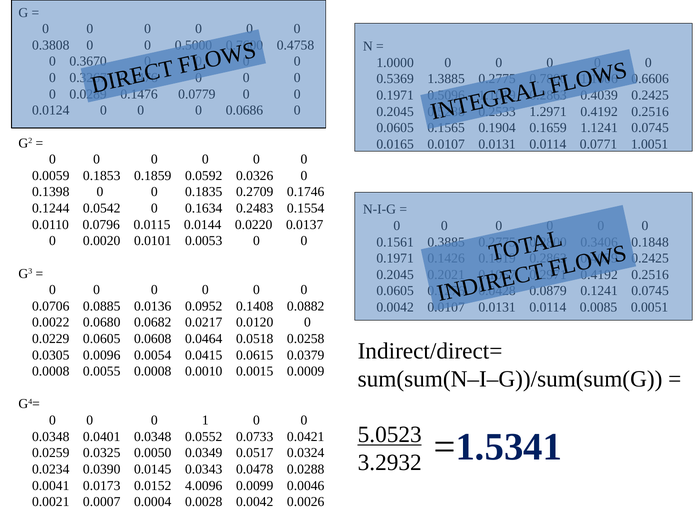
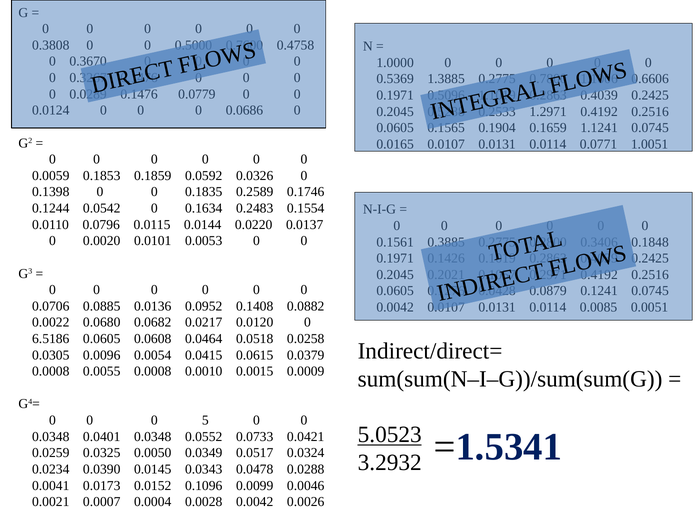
0.2709: 0.2709 -> 0.2589 (255, 192)
0.0229: 0.0229 -> 6.5186 (51, 338)
1: 1 -> 5 (205, 420)
4.0096: 4.0096 -> 0.1096 (204, 485)
